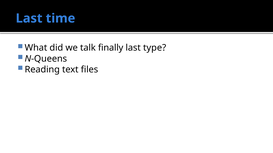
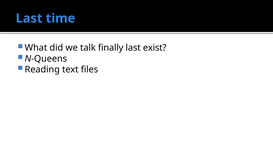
type: type -> exist (155, 48)
